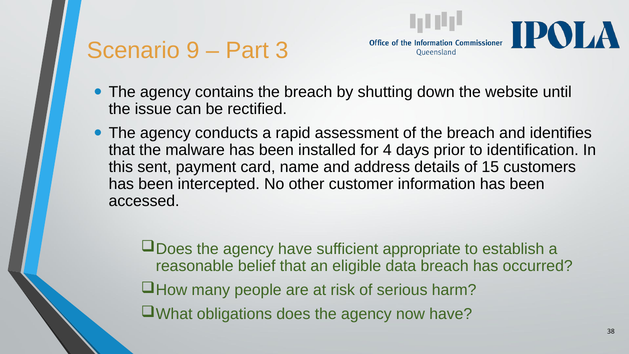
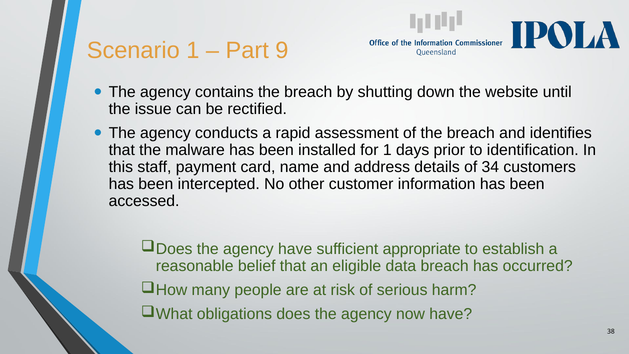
Scenario 9: 9 -> 1 (193, 50)
3: 3 -> 9 (282, 50)
for 4: 4 -> 1 (387, 150)
sent: sent -> staff (154, 167)
15: 15 -> 34 (490, 167)
